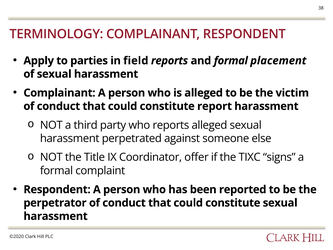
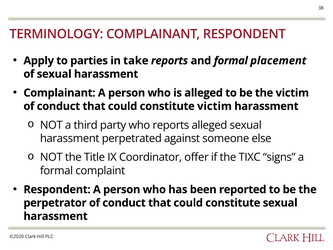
field: field -> take (136, 61)
constitute report: report -> victim (214, 106)
